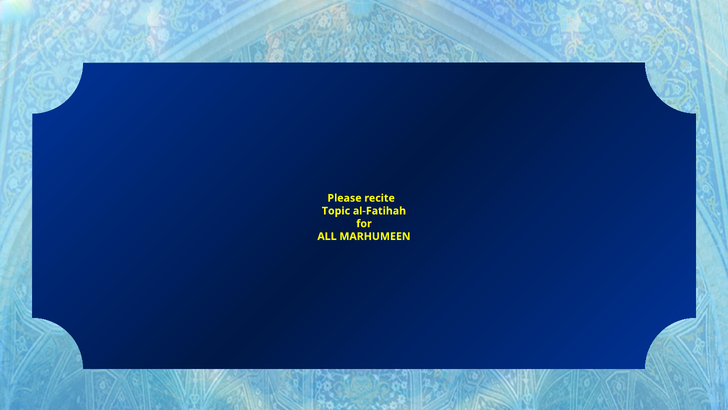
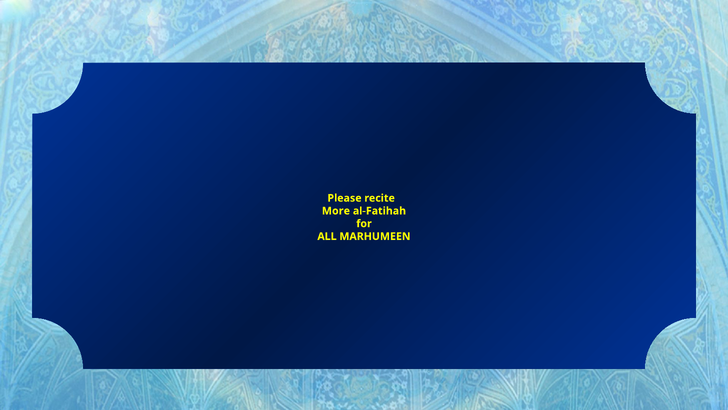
Topic: Topic -> More (336, 211)
